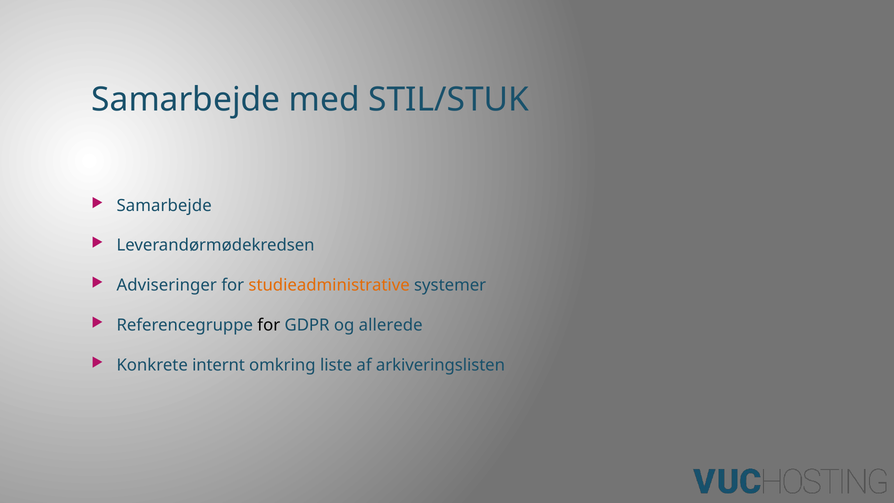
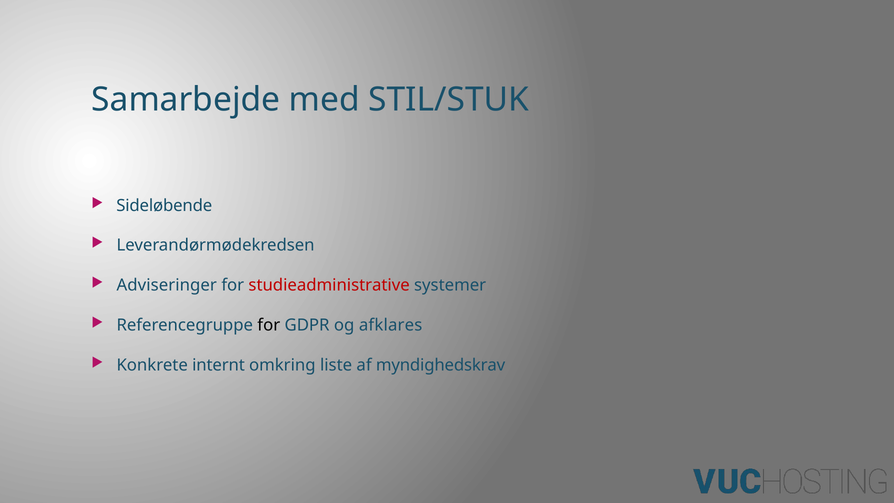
Samarbejde: Samarbejde -> Sideløbende (164, 205)
studieadministrative colour: orange -> red (329, 285)
allerede: allerede -> afklares (391, 325)
arkiveringslisten: arkiveringslisten -> myndighedskrav (441, 365)
